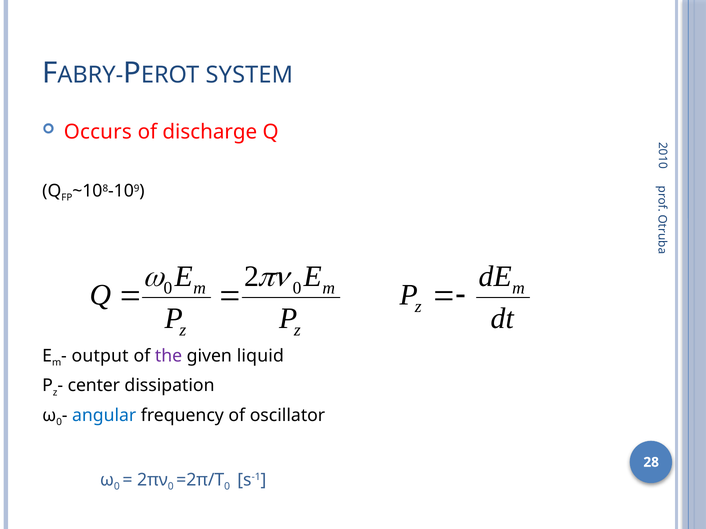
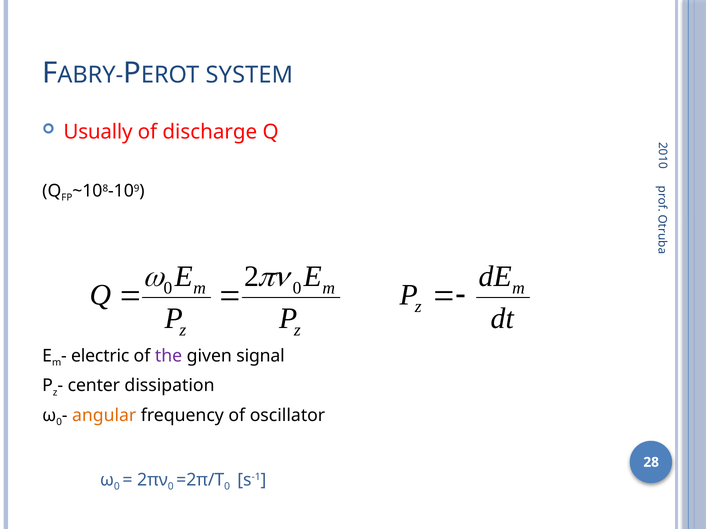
Occurs: Occurs -> Usually (98, 132)
output: output -> electric (100, 356)
liquid: liquid -> signal (261, 356)
angular colour: blue -> orange (104, 416)
